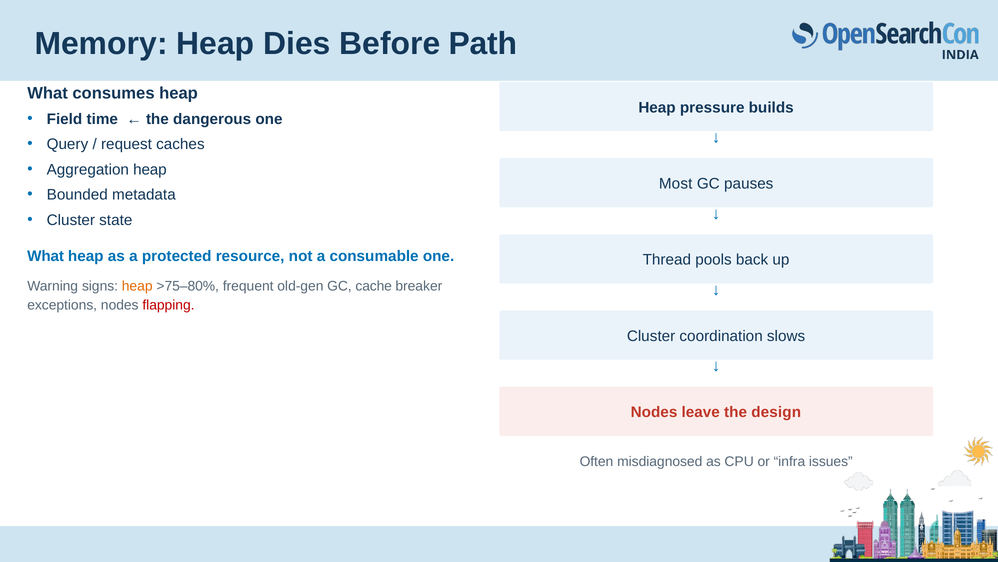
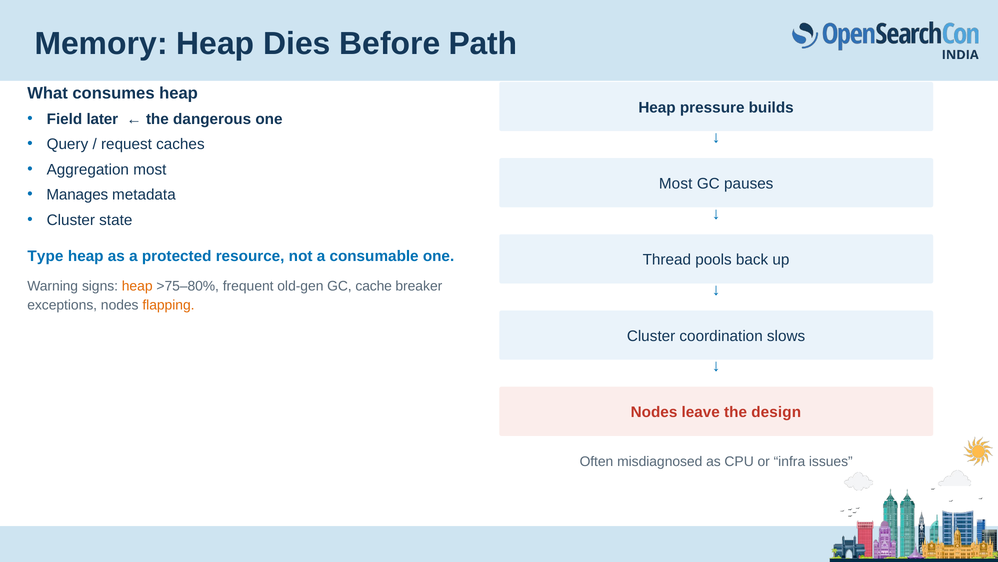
time: time -> later (102, 119)
Aggregation heap: heap -> most (150, 169)
Bounded: Bounded -> Manages (77, 195)
What: What -> Type (45, 256)
flapping colour: red -> orange (168, 305)
